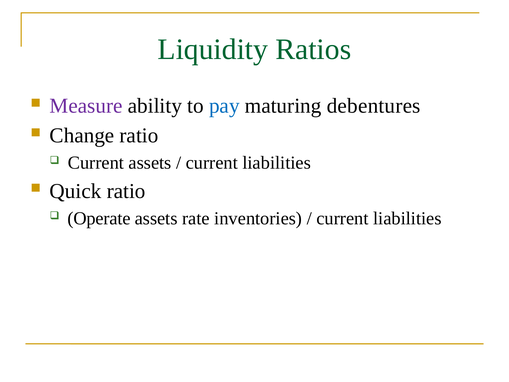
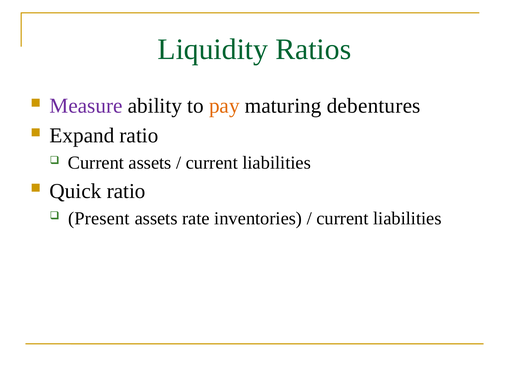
pay colour: blue -> orange (224, 106)
Change: Change -> Expand (82, 136)
Operate: Operate -> Present (99, 218)
